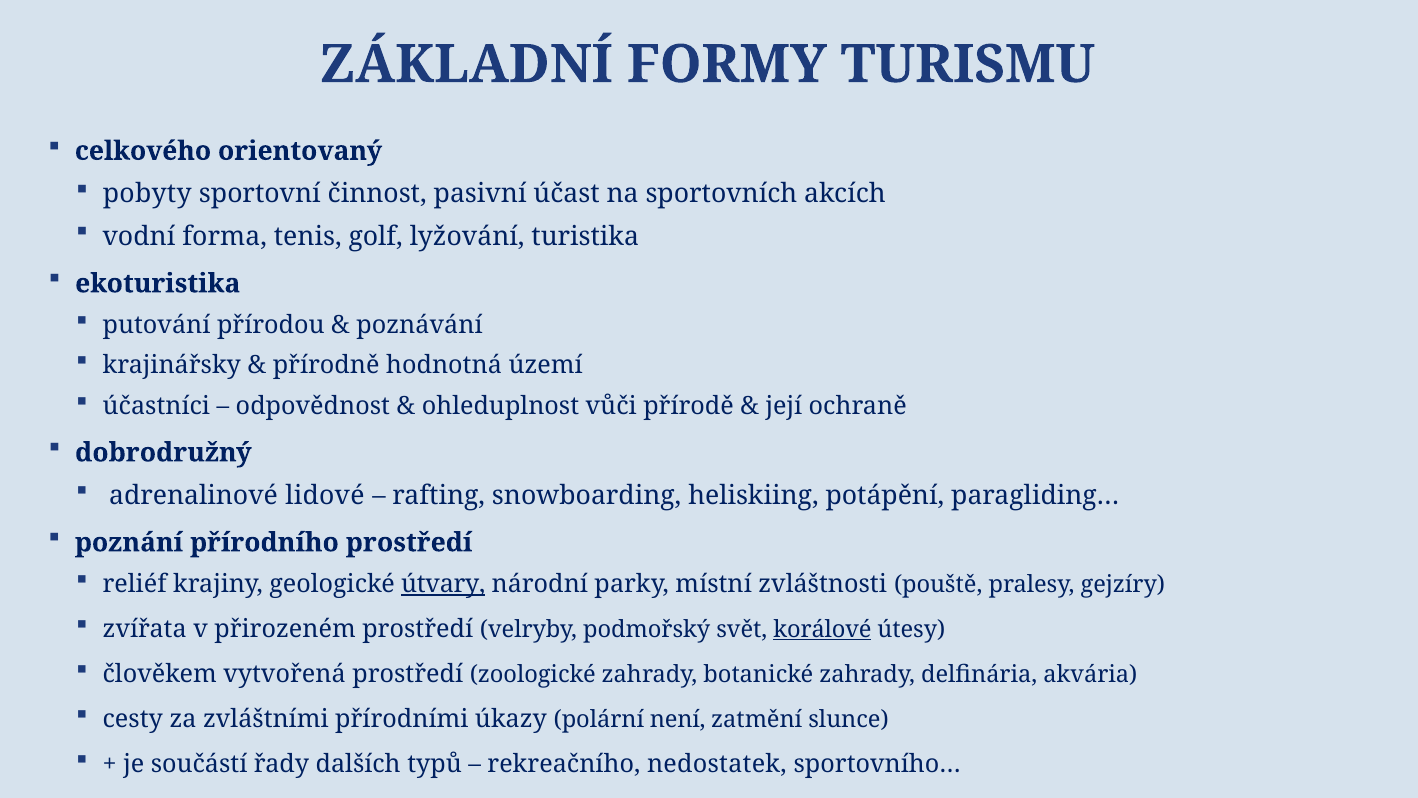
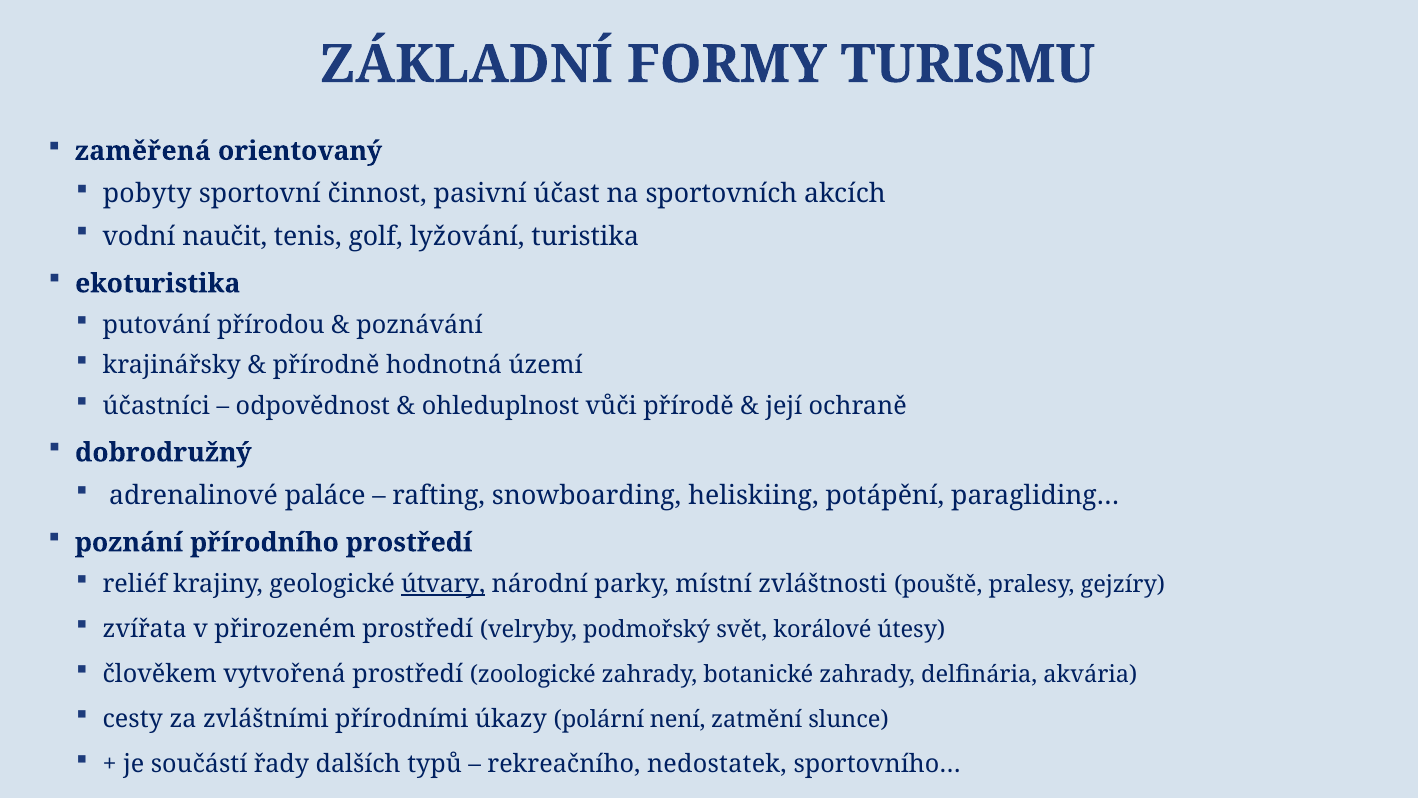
celkového: celkového -> zaměřená (143, 151)
forma: forma -> naučit (225, 236)
lidové: lidové -> paláce (325, 495)
korálové underline: present -> none (822, 629)
